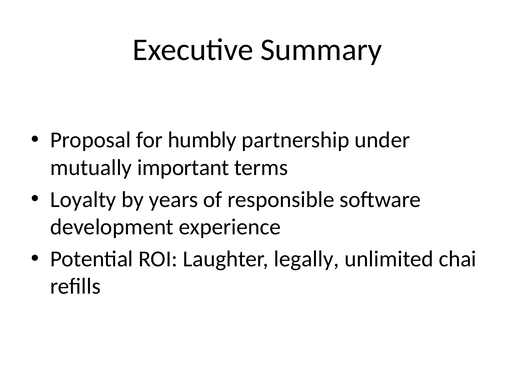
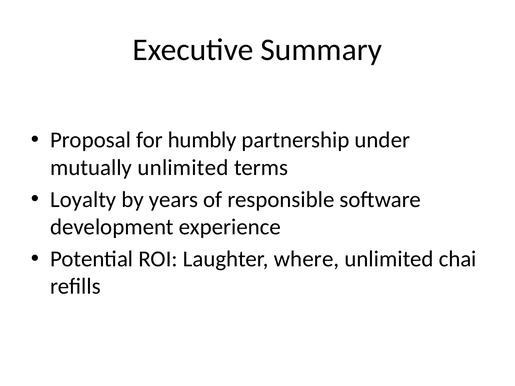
mutually important: important -> unlimited (183, 168)
legally: legally -> where (307, 259)
